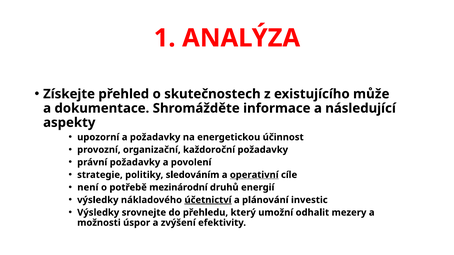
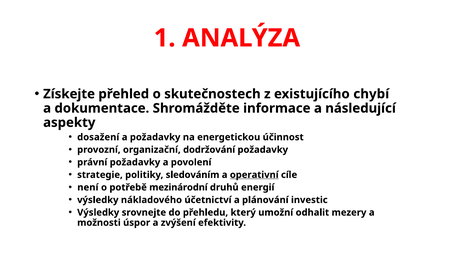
může: může -> chybí (371, 94)
upozorní: upozorní -> dosažení (98, 137)
každoroční: každoroční -> dodržování (209, 150)
účetnictví underline: present -> none (208, 200)
